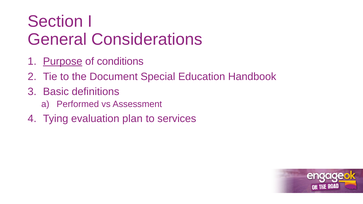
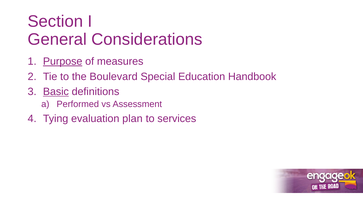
conditions: conditions -> measures (120, 61)
Document: Document -> Boulevard (114, 77)
Basic underline: none -> present (56, 92)
